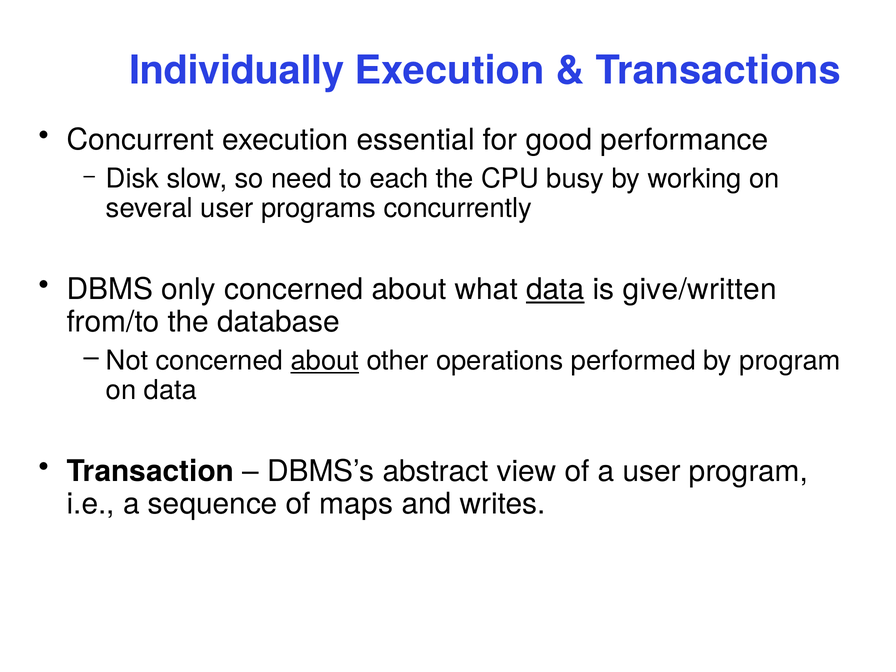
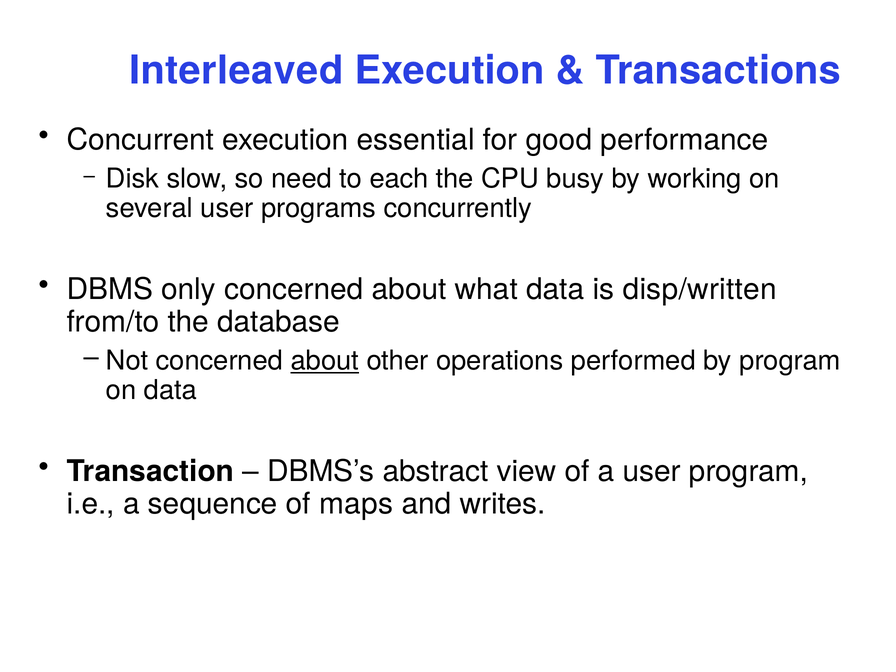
Individually: Individually -> Interleaved (236, 71)
data underline: present -> none (555, 290)
give/written: give/written -> disp/written (700, 290)
